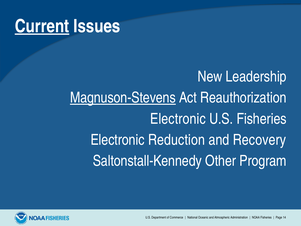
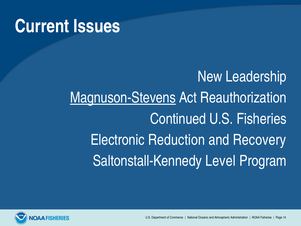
Current underline: present -> none (42, 26)
Electronic: Electronic -> Continued (178, 119)
Other: Other -> Level (221, 161)
